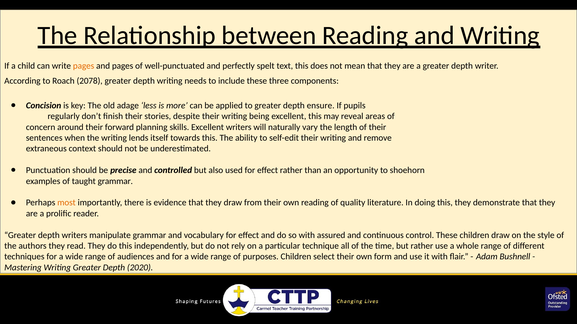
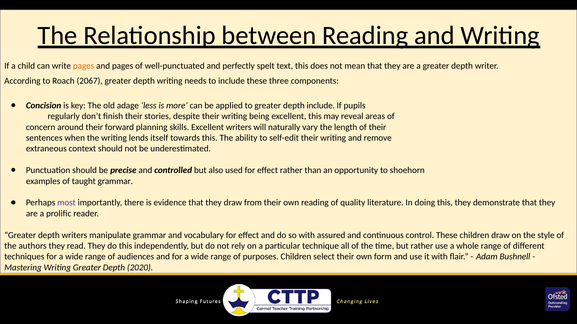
2078: 2078 -> 2067 (90, 81)
depth ensure: ensure -> include (321, 106)
most colour: orange -> purple (66, 203)
